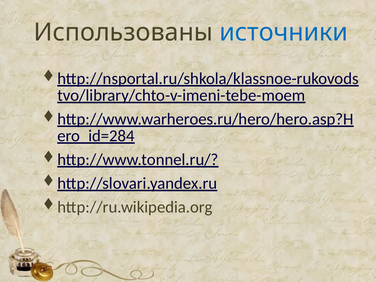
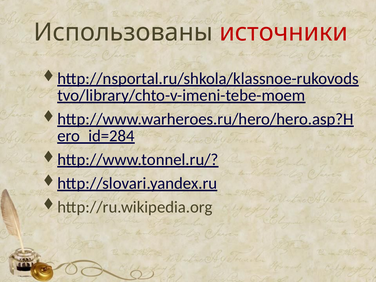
источники colour: blue -> red (284, 32)
